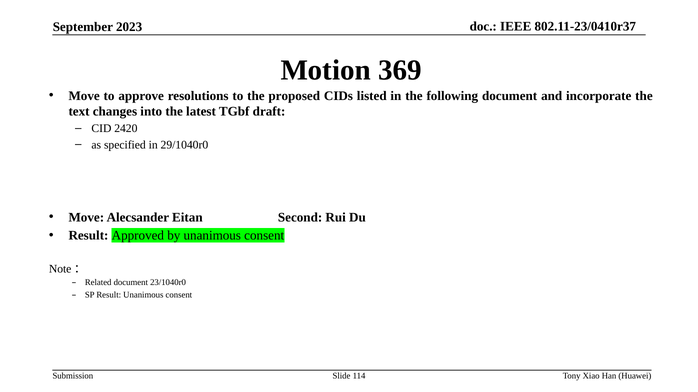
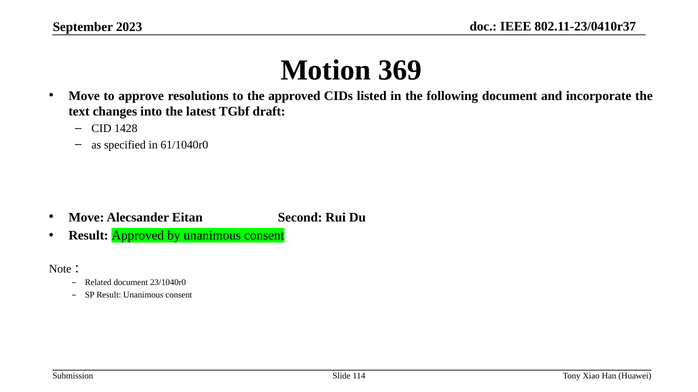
the proposed: proposed -> approved (294, 96)
2420: 2420 -> 1428 (126, 129)
29/1040r0: 29/1040r0 -> 61/1040r0 (184, 145)
